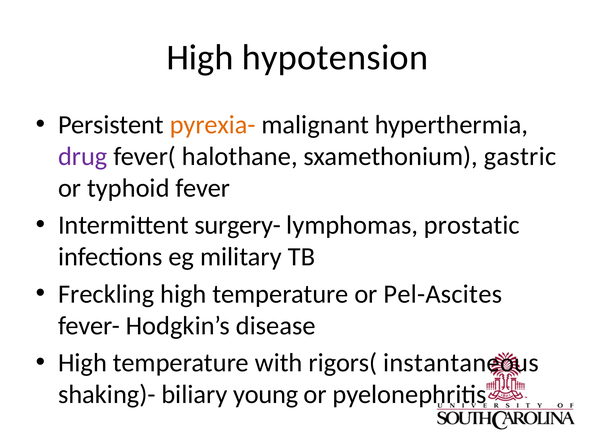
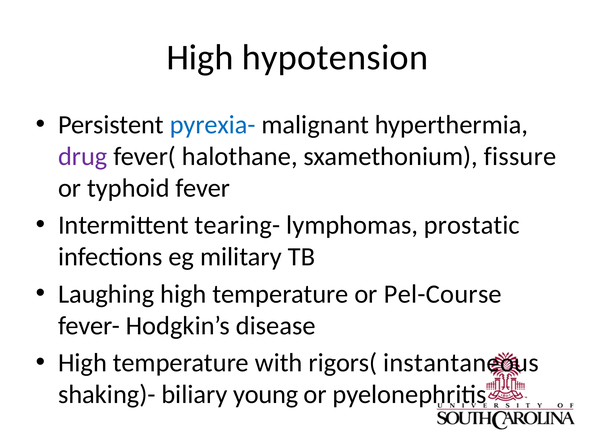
pyrexia- colour: orange -> blue (213, 125)
gastric: gastric -> fissure (520, 157)
surgery-: surgery- -> tearing- (237, 225)
Freckling: Freckling -> Laughing (106, 294)
Pel-Ascites: Pel-Ascites -> Pel-Course (443, 294)
